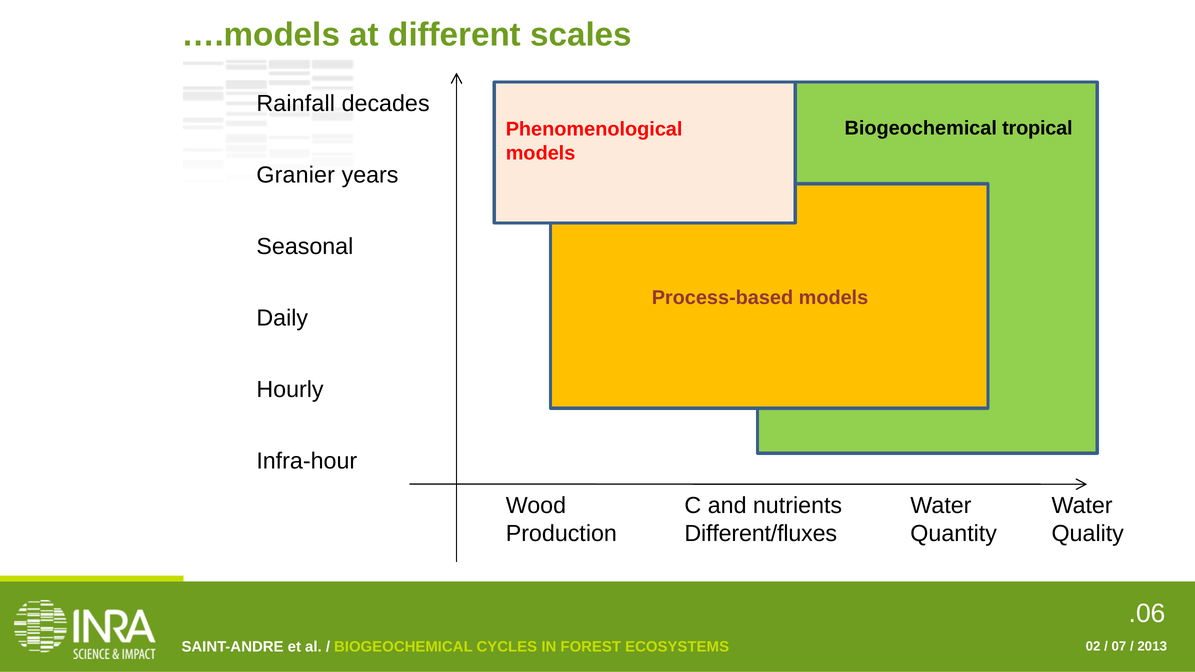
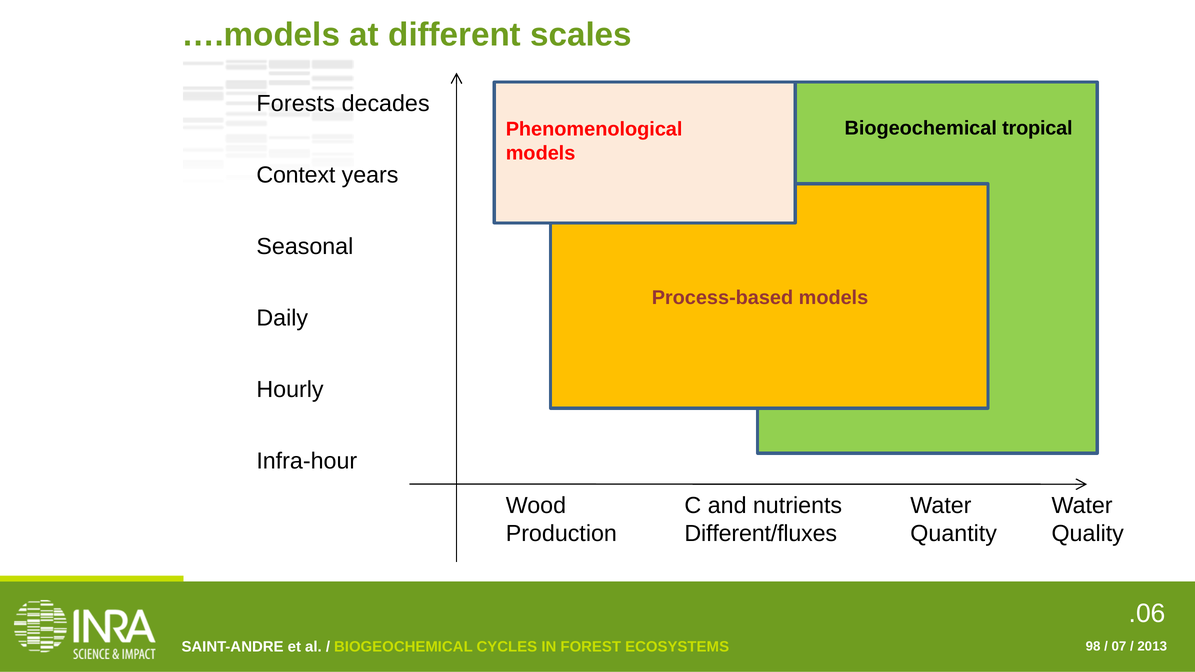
Rainfall: Rainfall -> Forests (296, 103)
Granier: Granier -> Context (296, 175)
02: 02 -> 98 (1093, 647)
